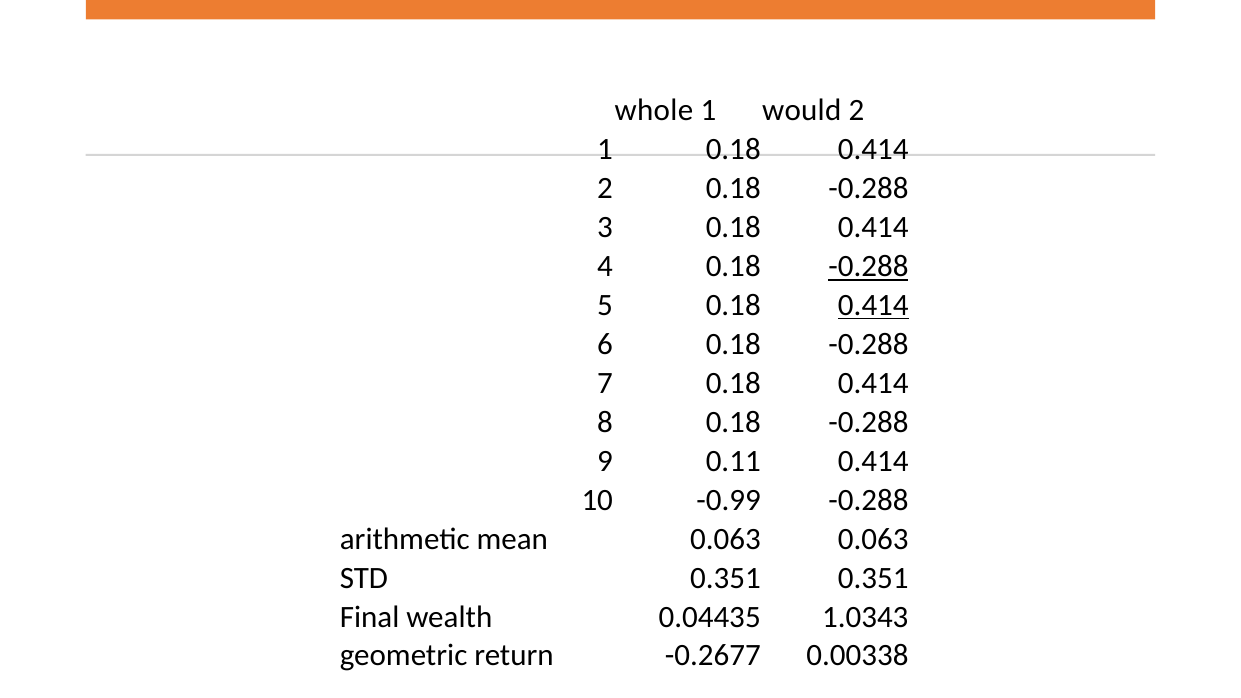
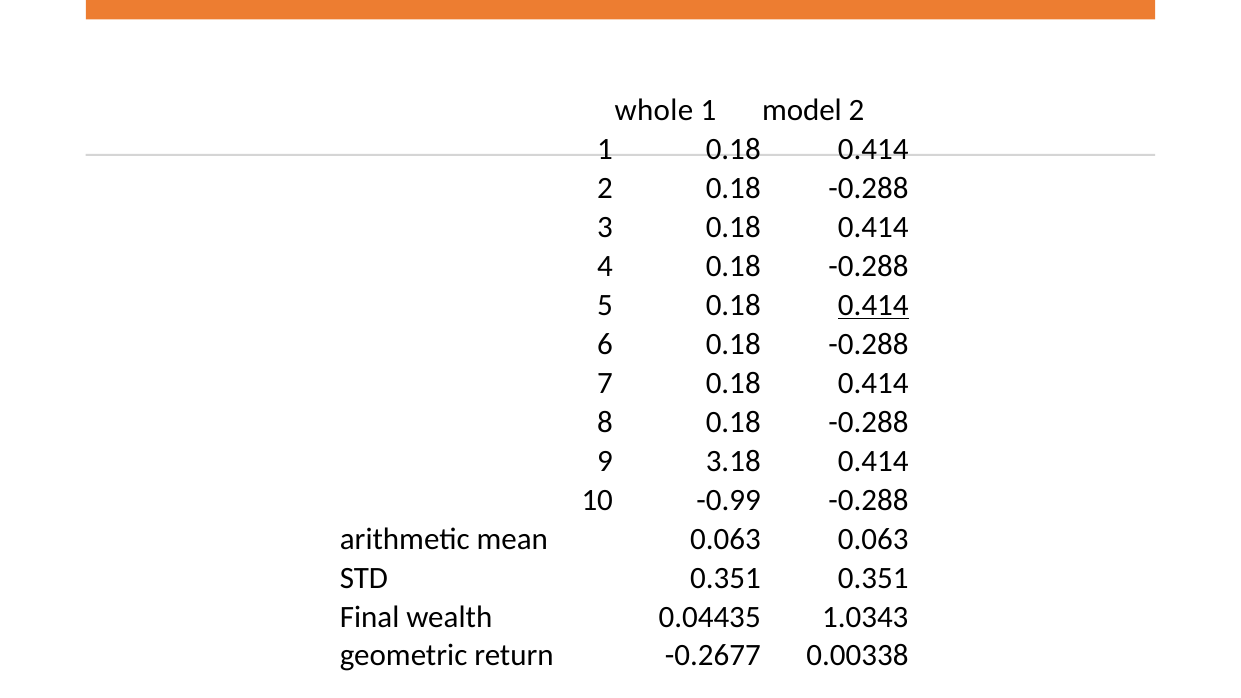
would: would -> model (802, 110)
-0.288 underline: present -> none (868, 266)
0.11: 0.11 -> 3.18 (733, 461)
